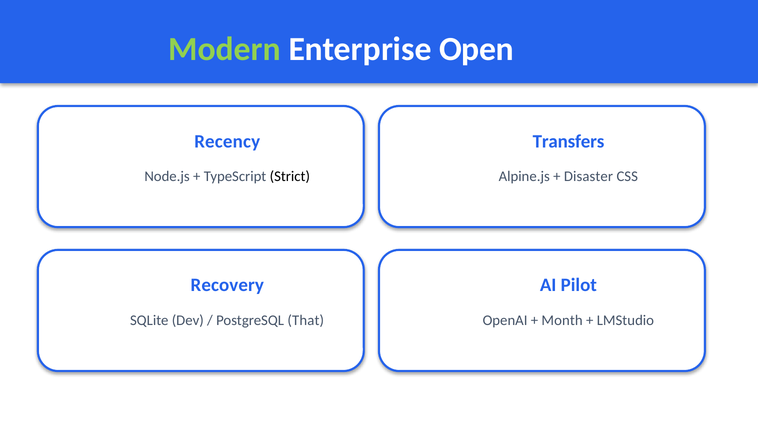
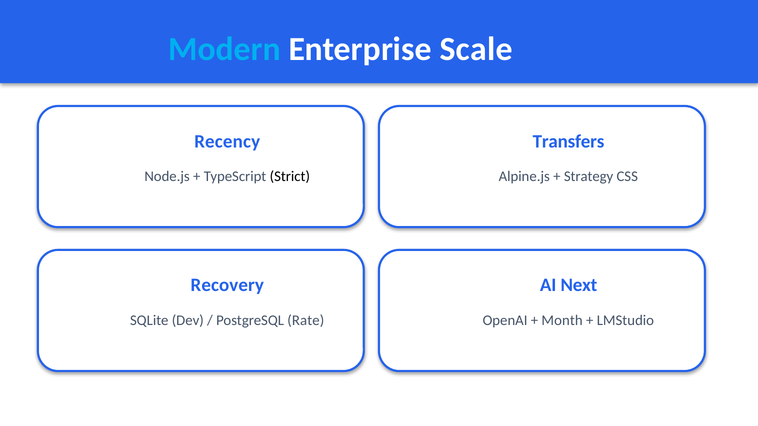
Modern colour: light green -> light blue (225, 49)
Open: Open -> Scale (476, 49)
Disaster: Disaster -> Strategy (589, 177)
Pilot: Pilot -> Next (579, 285)
That: That -> Rate (306, 321)
